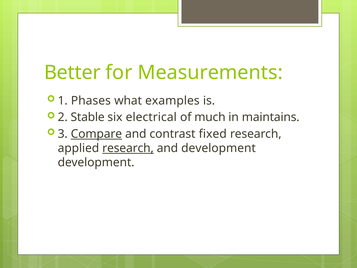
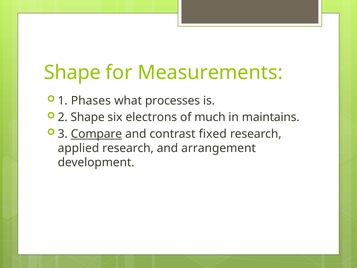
Better: Better -> Shape (72, 72)
examples: examples -> processes (173, 100)
2 Stable: Stable -> Shape (88, 117)
electrical: electrical -> electrons (151, 117)
research underline: present -> none (128, 148)
and development: development -> arrangement (219, 148)
